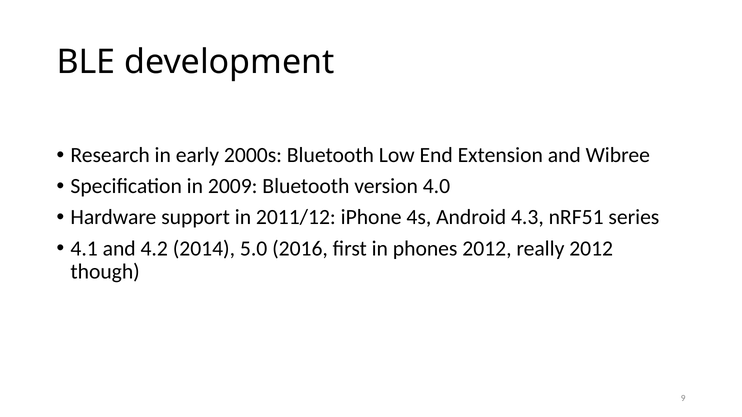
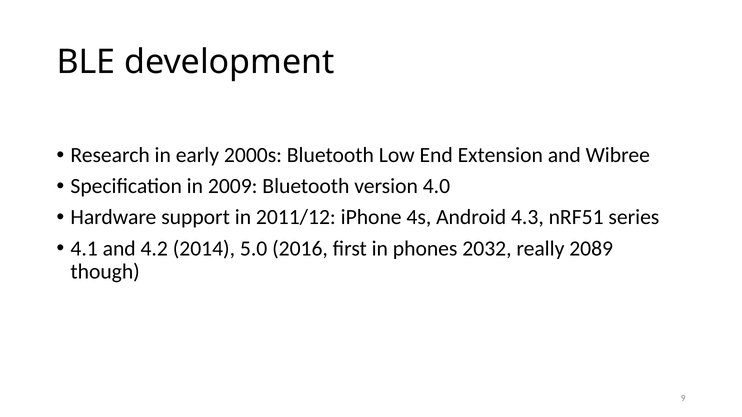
phones 2012: 2012 -> 2032 (487, 249)
really 2012: 2012 -> 2089 (591, 249)
